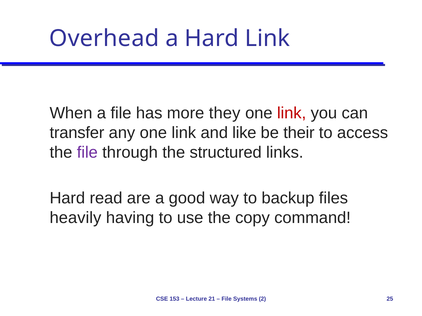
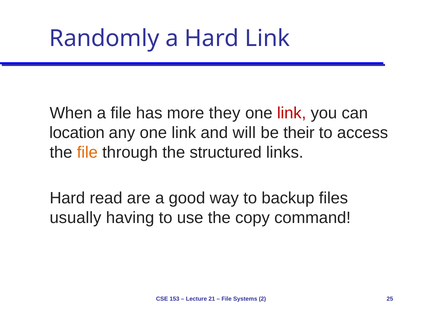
Overhead: Overhead -> Randomly (104, 39)
transfer: transfer -> location (77, 133)
like: like -> will (244, 133)
file colour: purple -> orange (87, 153)
heavily: heavily -> usually (75, 218)
